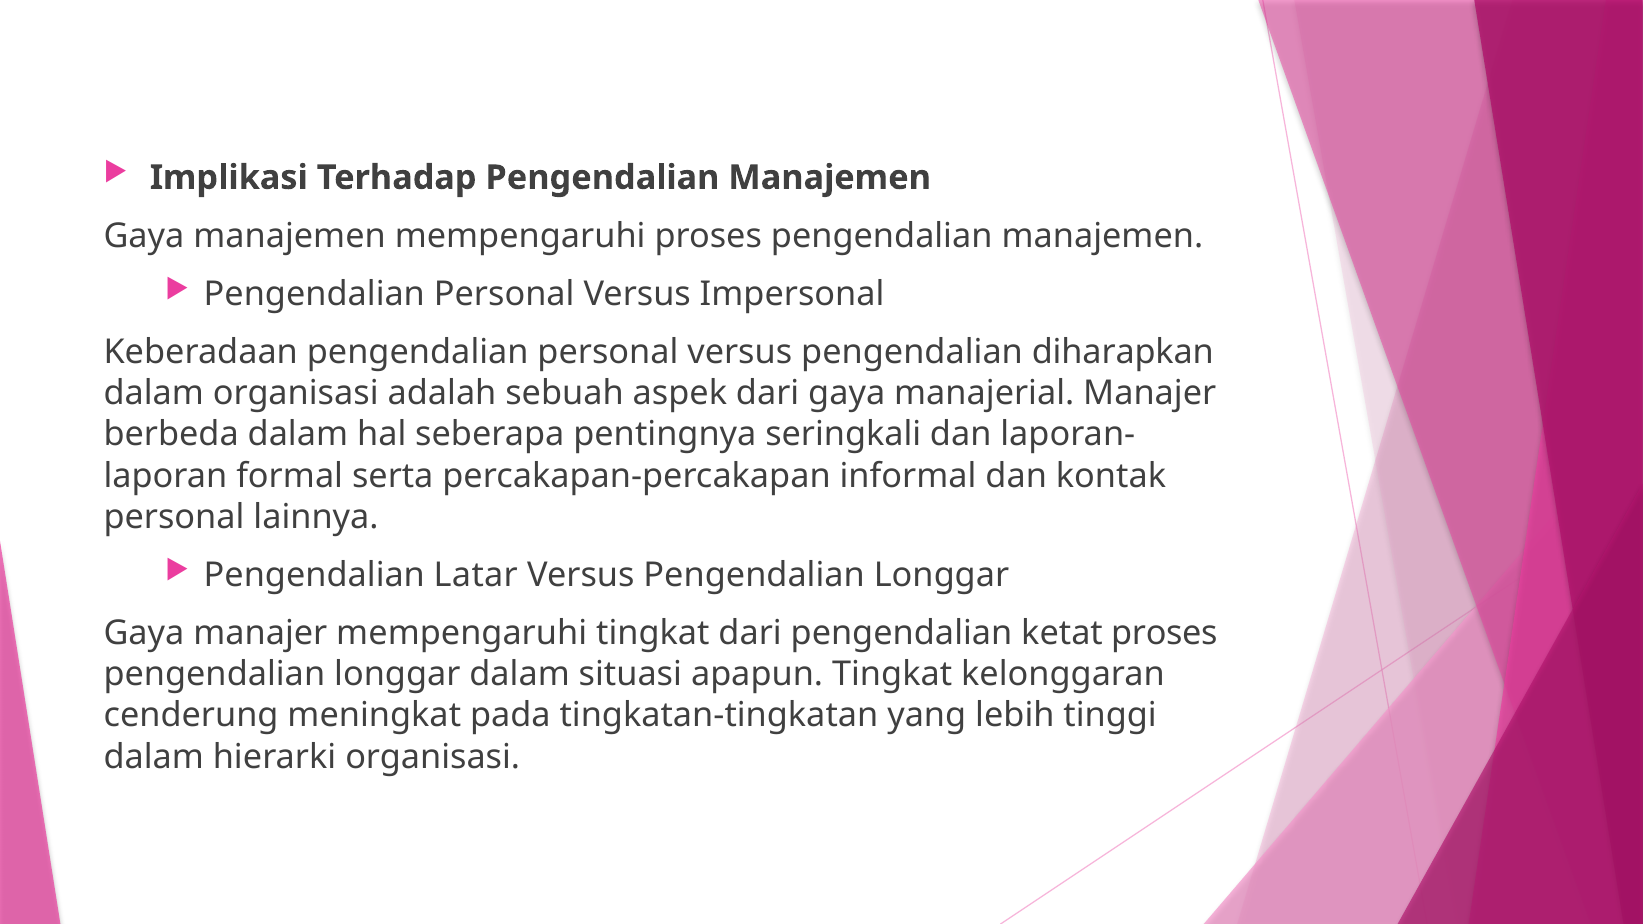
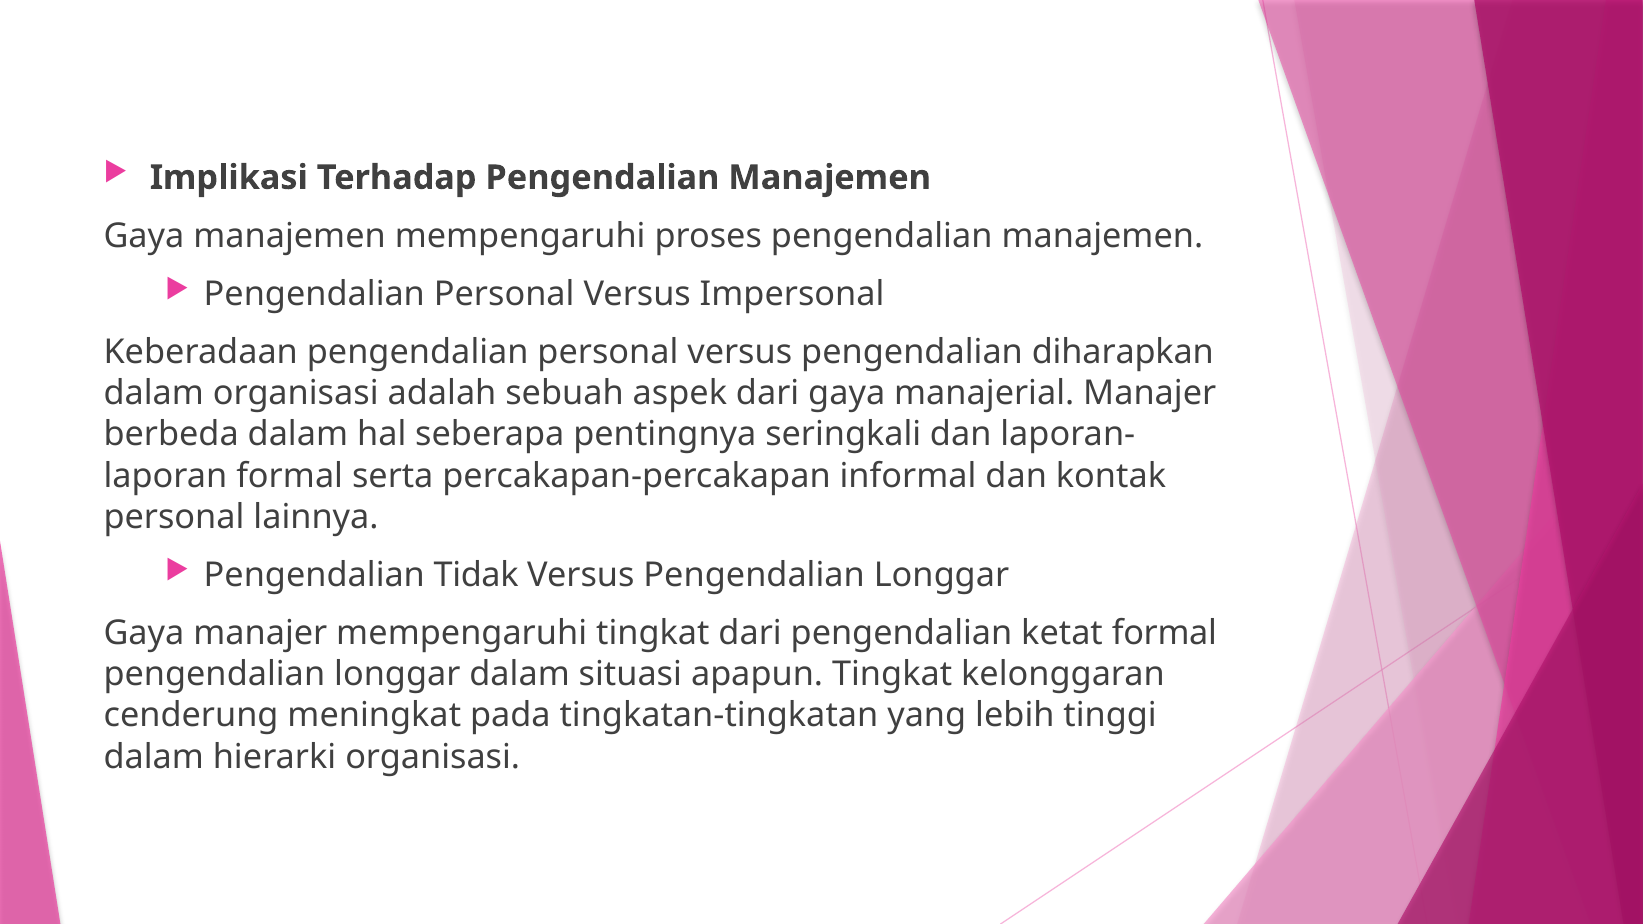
Latar: Latar -> Tidak (476, 575)
ketat proses: proses -> formal (1164, 634)
